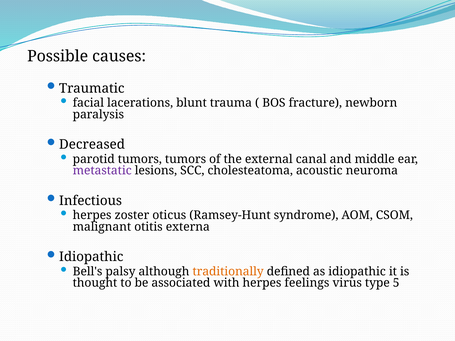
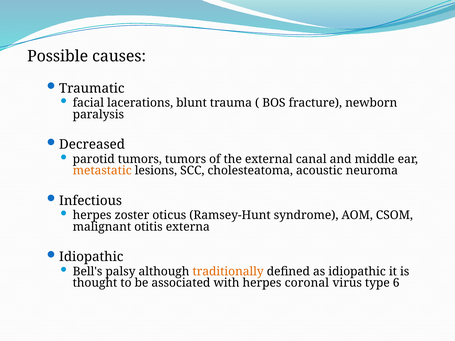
metastatic colour: purple -> orange (102, 171)
feelings: feelings -> coronal (307, 283)
5: 5 -> 6 (396, 283)
